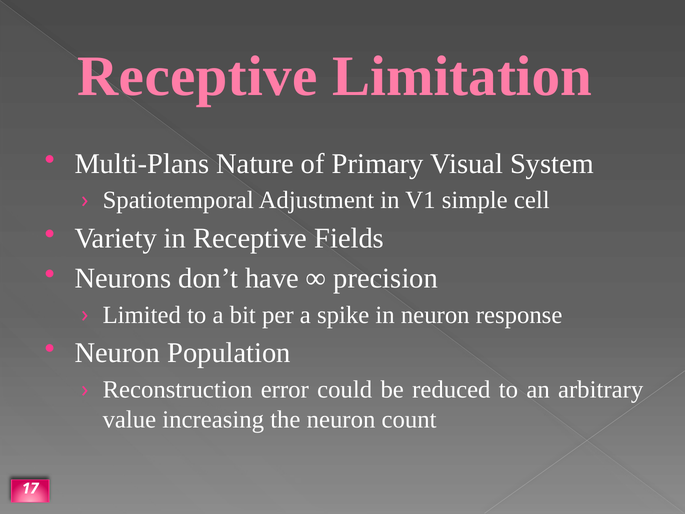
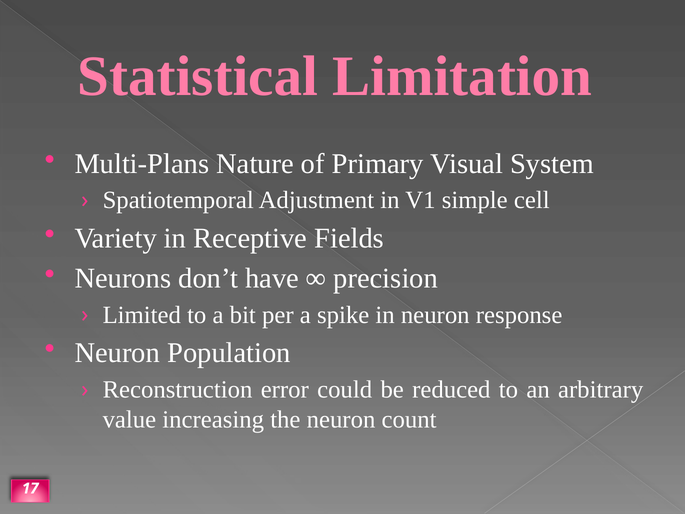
Receptive: Receptive -> Statistical (198, 76)
